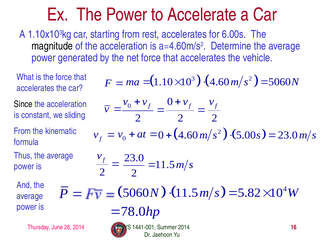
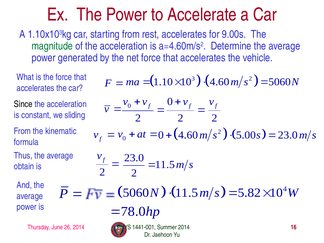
6.00s: 6.00s -> 9.00s (234, 34)
magnitude colour: black -> green (52, 46)
power: power -> obtain (24, 166)
